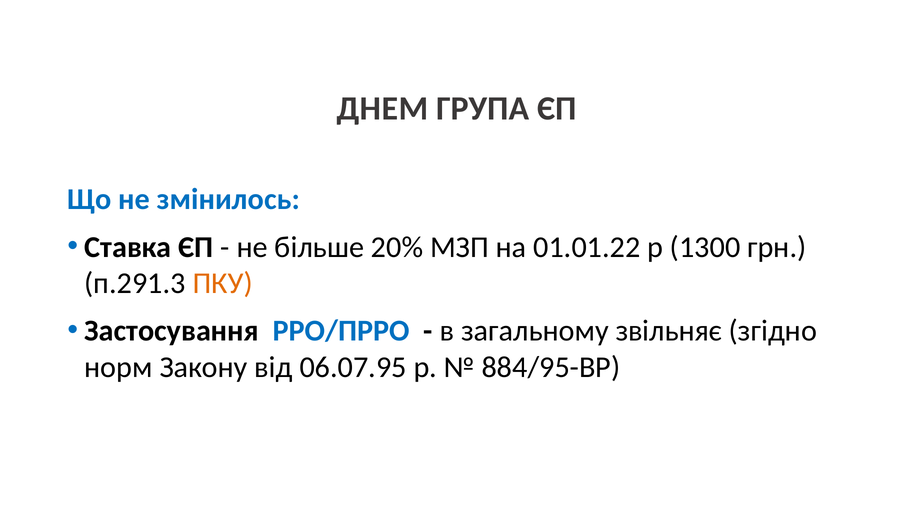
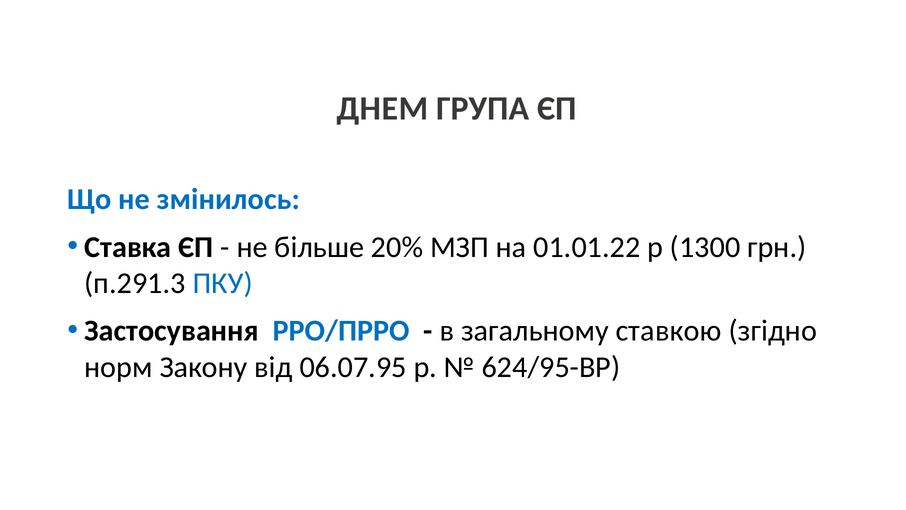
ПКУ colour: orange -> blue (223, 283)
звільняє: звільняє -> ставкою (669, 331)
884/95-ВР: 884/95-ВР -> 624/95-ВР (551, 367)
